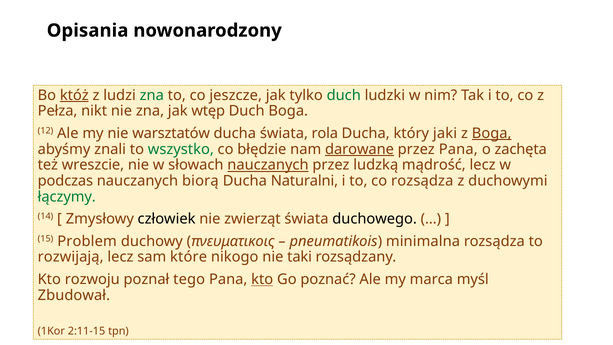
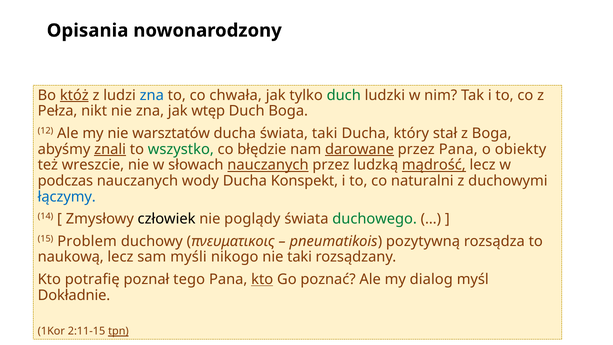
zna colour: green -> blue (152, 95)
jeszcze: jeszcze -> chwała (236, 95)
świata rola: rola -> taki (325, 133)
jaki: jaki -> stał (445, 133)
Boga underline: present -> none (492, 133)
znali underline: none -> present (110, 149)
zachęta: zachęta -> obiekty (521, 149)
mądrość underline: none -> present (434, 165)
biorą: biorą -> wody (200, 181)
Naturalni: Naturalni -> Konspekt (304, 181)
co rozsądza: rozsądza -> naturalni (422, 181)
łączymy colour: green -> blue (67, 197)
zwierząt: zwierząt -> poglądy (252, 219)
duchowego colour: black -> green (375, 219)
minimalna: minimalna -> pozytywną (423, 241)
rozwijają: rozwijają -> naukową (71, 257)
które: które -> myśli (189, 257)
rozwoju: rozwoju -> potrafię (92, 279)
marca: marca -> dialog (431, 279)
Zbudował: Zbudował -> Dokładnie (74, 295)
tpn underline: none -> present (118, 331)
